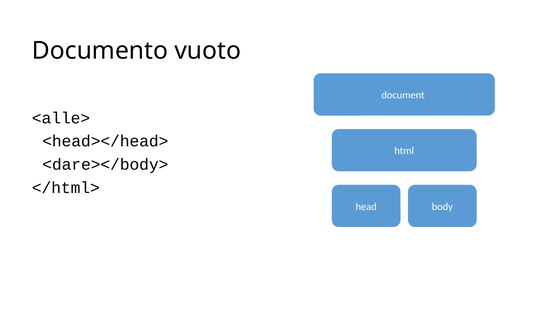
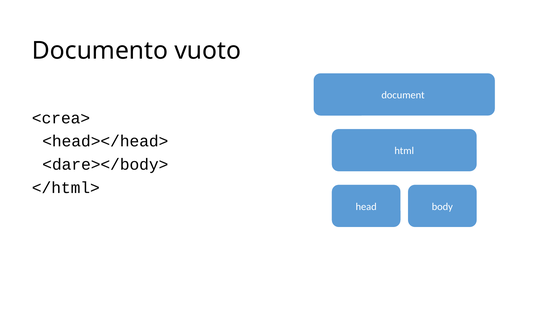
<alle>: <alle> -> <crea> (61, 118)
